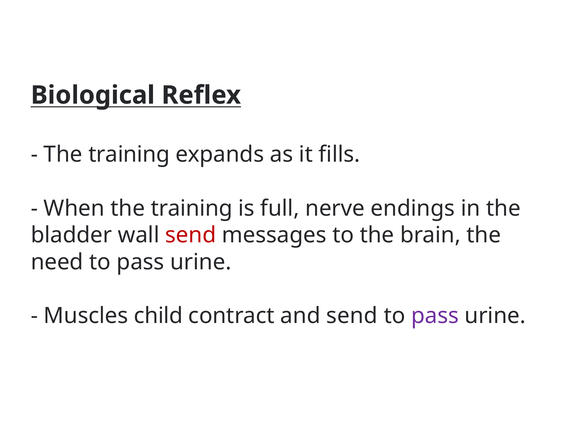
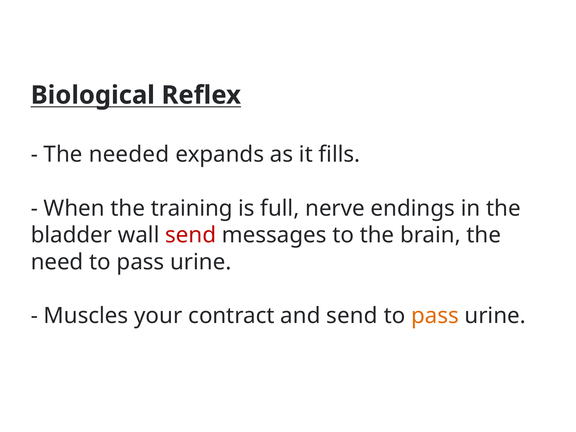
training: training -> needed (129, 154)
child: child -> your (158, 316)
pass colour: purple -> orange (435, 316)
